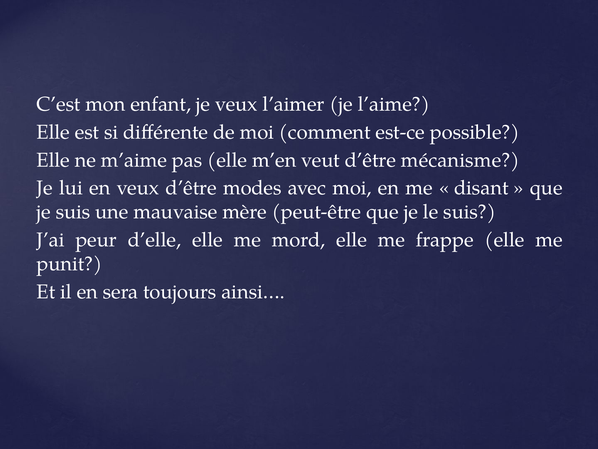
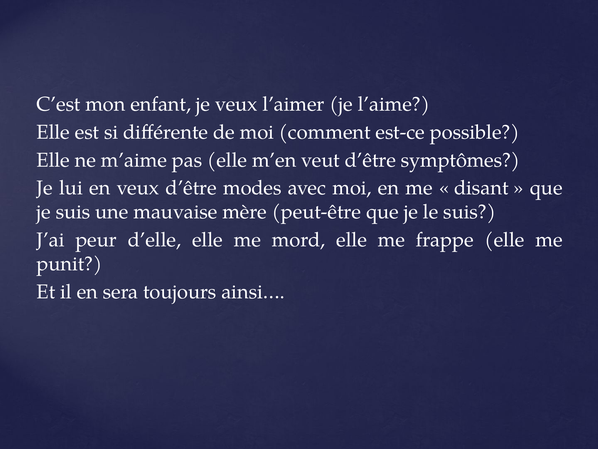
mécanisme: mécanisme -> symptômes (460, 160)
